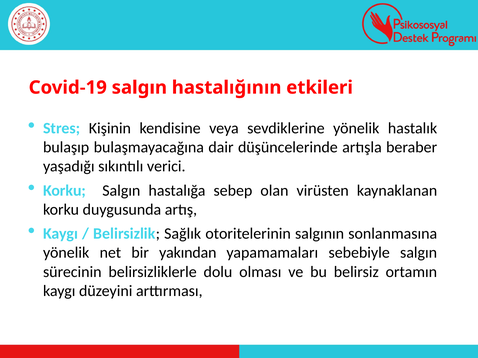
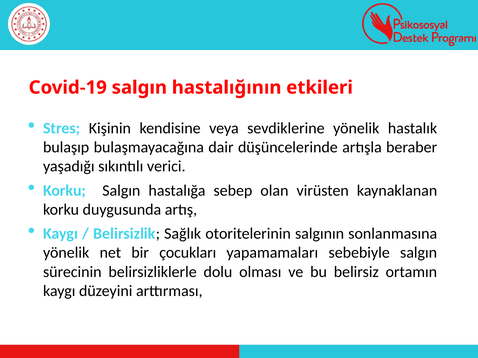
yakından: yakından -> çocukları (188, 253)
